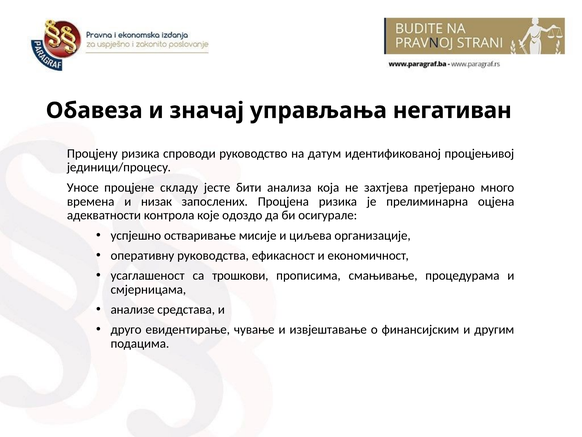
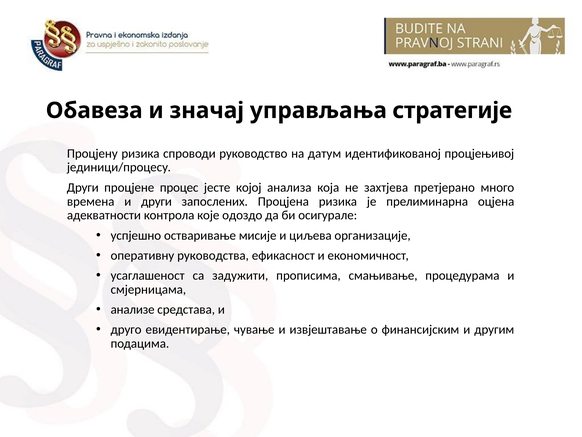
негативан: негативан -> стратегије (452, 110)
Уносе: Уносе -> Други (83, 187)
складу: складу -> процес (179, 187)
бити: бити -> којој (249, 187)
и низак: низак -> други (157, 201)
трошкови: трошкови -> задужити (240, 275)
